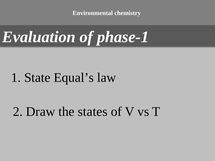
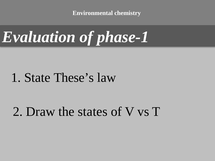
Equal’s: Equal’s -> These’s (74, 78)
